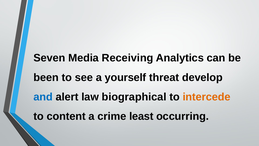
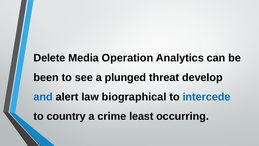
Seven: Seven -> Delete (49, 58)
Receiving: Receiving -> Operation (128, 58)
yourself: yourself -> plunged (125, 77)
intercede colour: orange -> blue (207, 97)
content: content -> country (66, 116)
